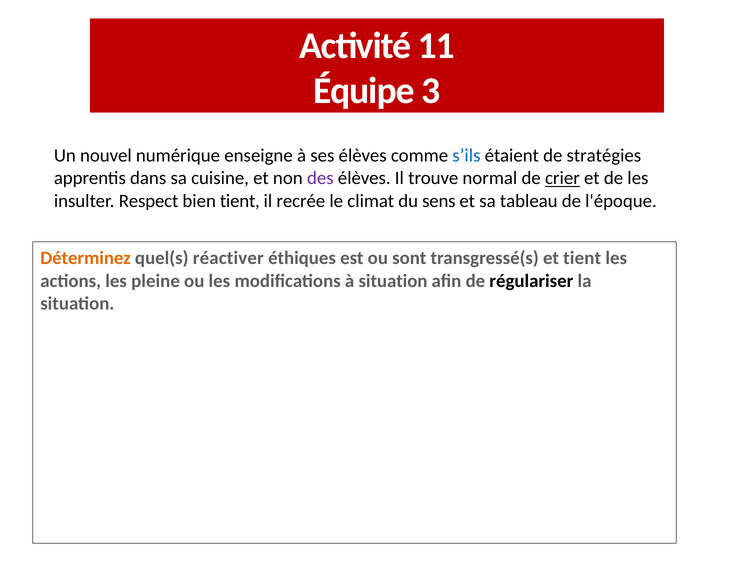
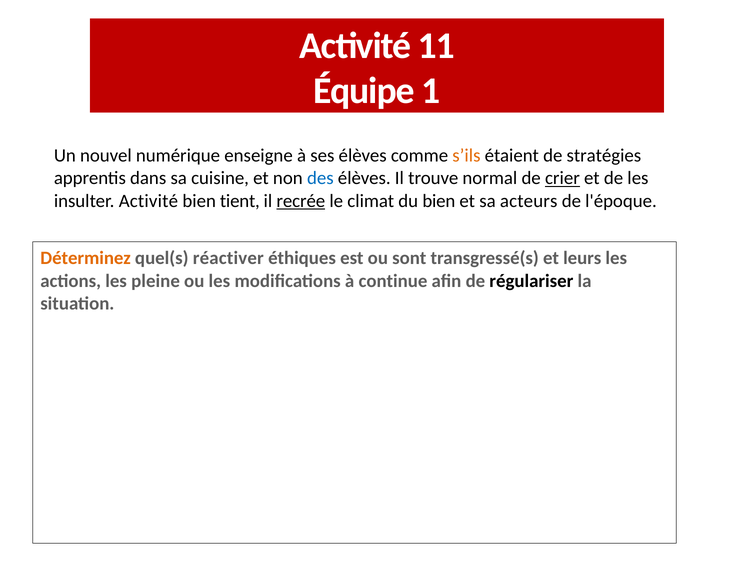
3: 3 -> 1 (431, 91)
s’ils colour: blue -> orange (466, 156)
des colour: purple -> blue (320, 178)
insulter Respect: Respect -> Activité (148, 201)
recrée underline: none -> present (301, 201)
du sens: sens -> bien (439, 201)
tableau: tableau -> acteurs (529, 201)
et tient: tient -> leurs (582, 259)
à situation: situation -> continue (393, 281)
